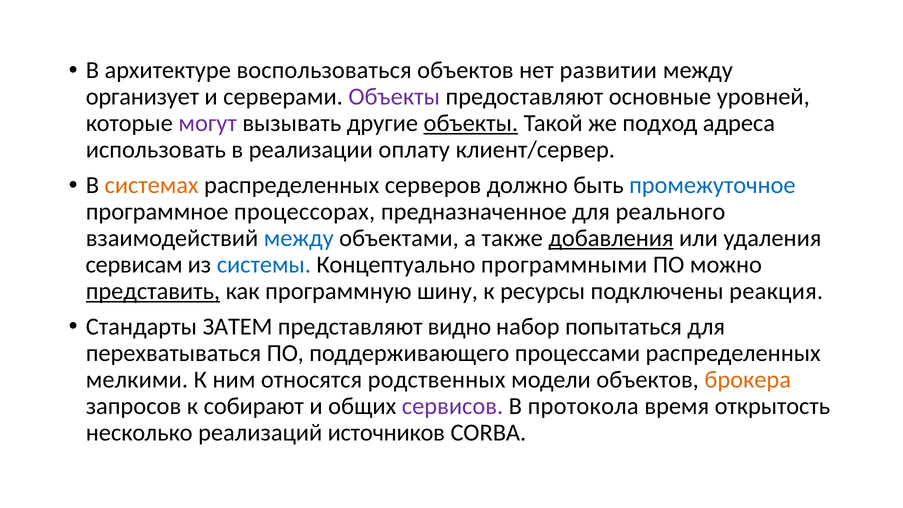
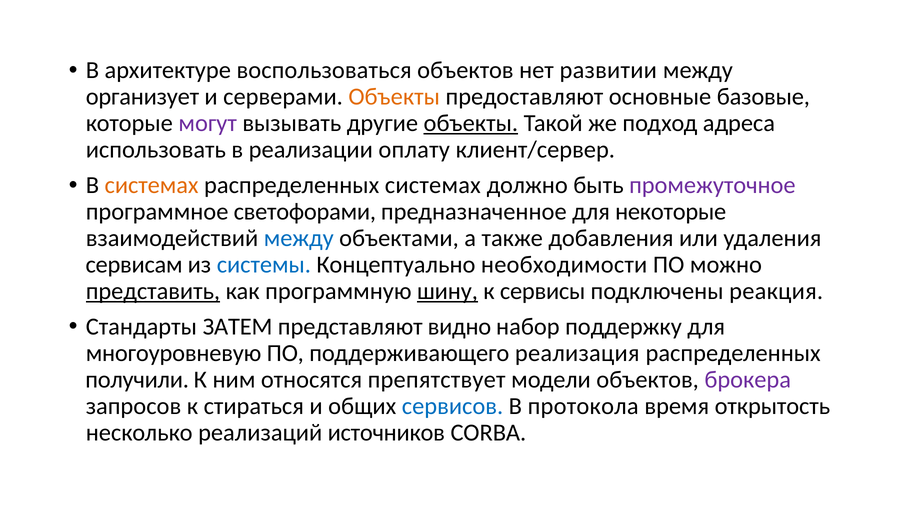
Объекты colour: purple -> orange (394, 97)
уровней: уровней -> базовые (763, 97)
распределенных серверов: серверов -> системах (433, 185)
промежуточное colour: blue -> purple (712, 185)
процессорах: процессорах -> светофорами (305, 212)
реального: реального -> некоторые (671, 212)
добавления underline: present -> none (611, 238)
программными: программными -> необходимости (564, 265)
шину underline: none -> present (447, 291)
ресурсы: ресурсы -> сервисы (543, 291)
попытаться: попытаться -> поддержку (624, 327)
перехватываться: перехватываться -> многоуровневую (174, 353)
процессами: процессами -> реализация (577, 353)
мелкими: мелкими -> получили (137, 380)
родственных: родственных -> препятствует (437, 380)
брокера colour: orange -> purple (748, 380)
собирают: собирают -> стираться (254, 406)
сервисов colour: purple -> blue (453, 406)
